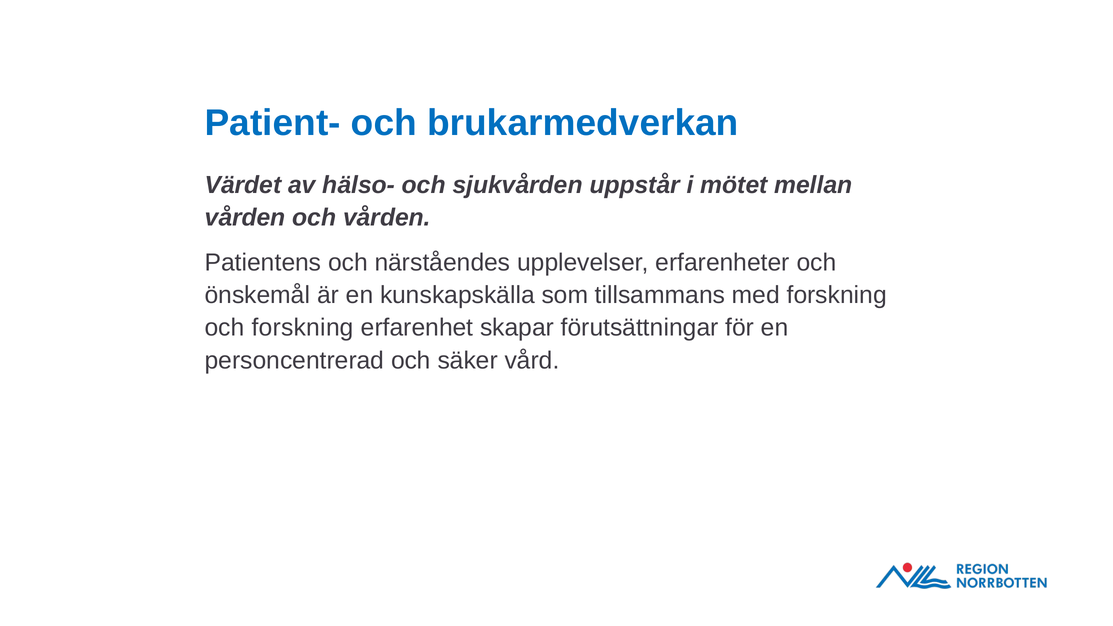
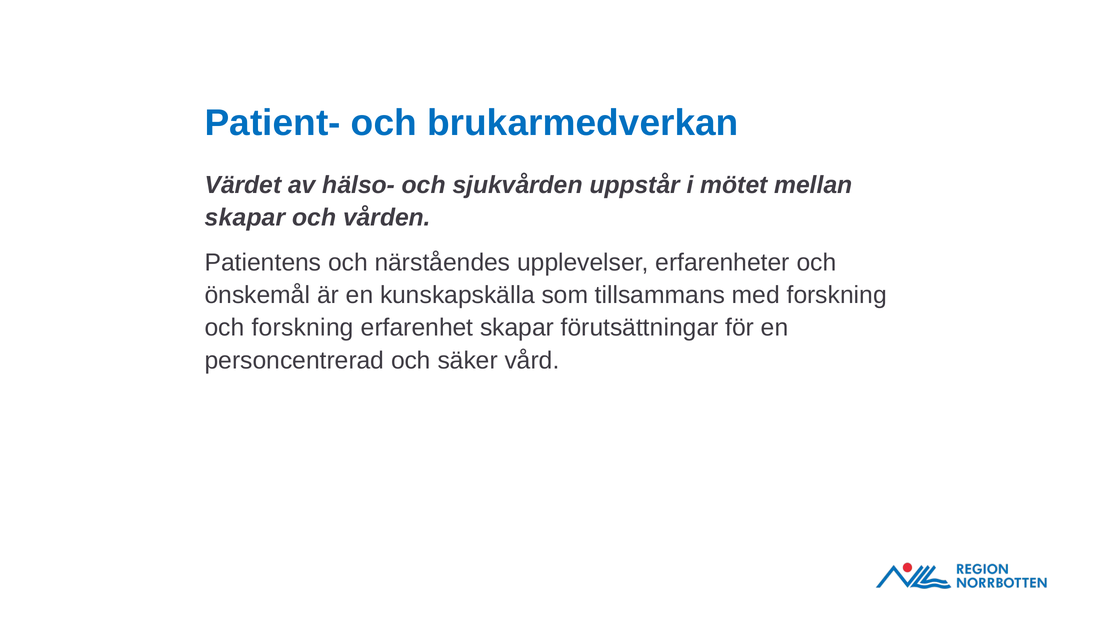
vården: vården -> skapar (245, 218)
